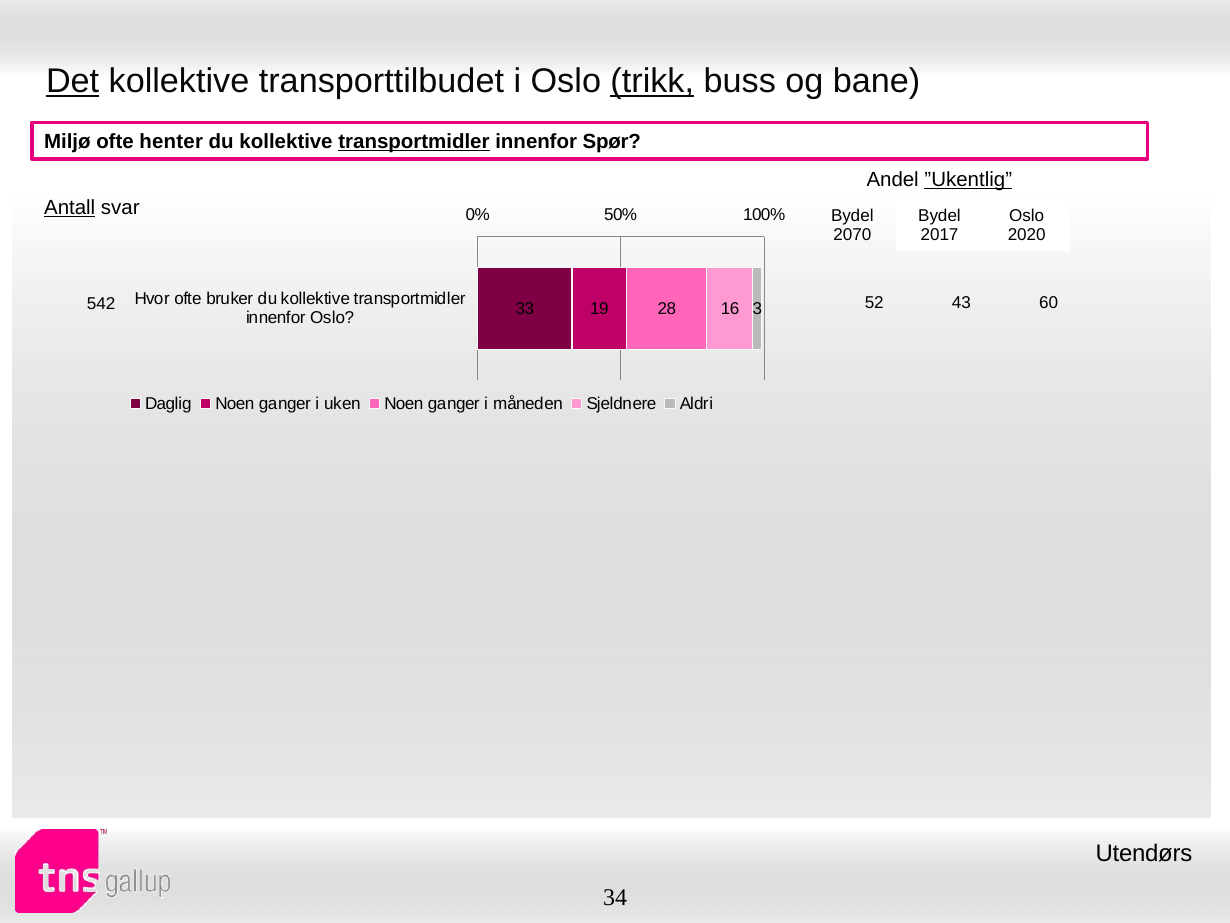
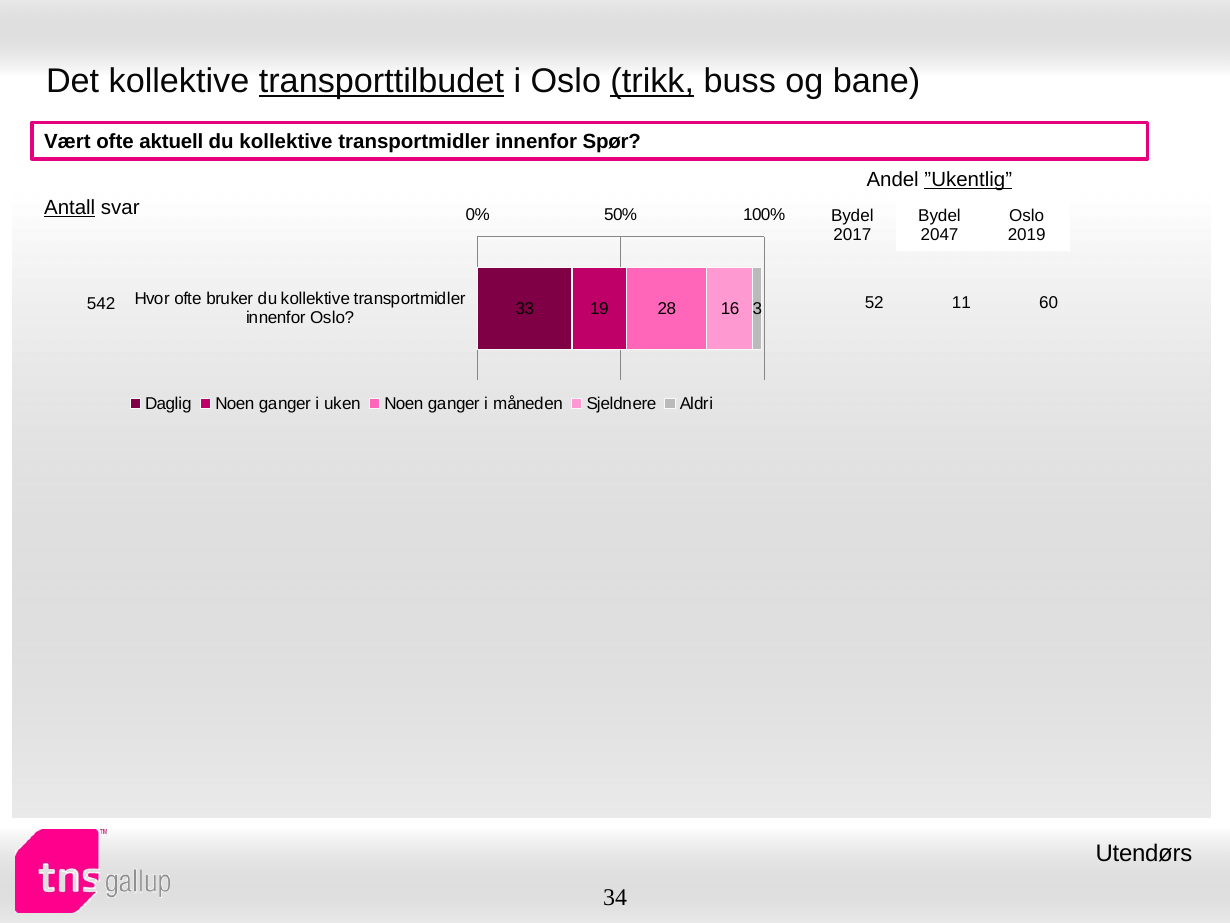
Det underline: present -> none (73, 81)
transporttilbudet underline: none -> present (381, 81)
Miljø: Miljø -> Vært (67, 142)
henter: henter -> aktuell (171, 142)
transportmidler underline: present -> none (414, 142)
2070: 2070 -> 2017 (852, 234)
2017: 2017 -> 2047 (940, 234)
2020: 2020 -> 2019 (1027, 234)
43: 43 -> 11 (961, 303)
